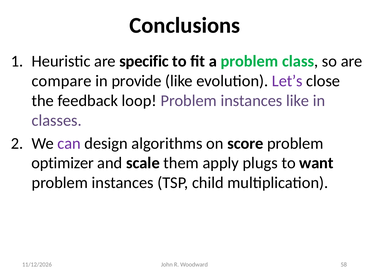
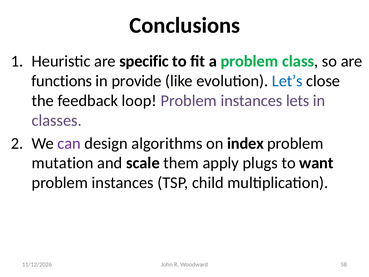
compare: compare -> functions (62, 81)
Let’s colour: purple -> blue (287, 81)
instances like: like -> lets (298, 101)
score: score -> index (245, 143)
optimizer: optimizer -> mutation (63, 163)
